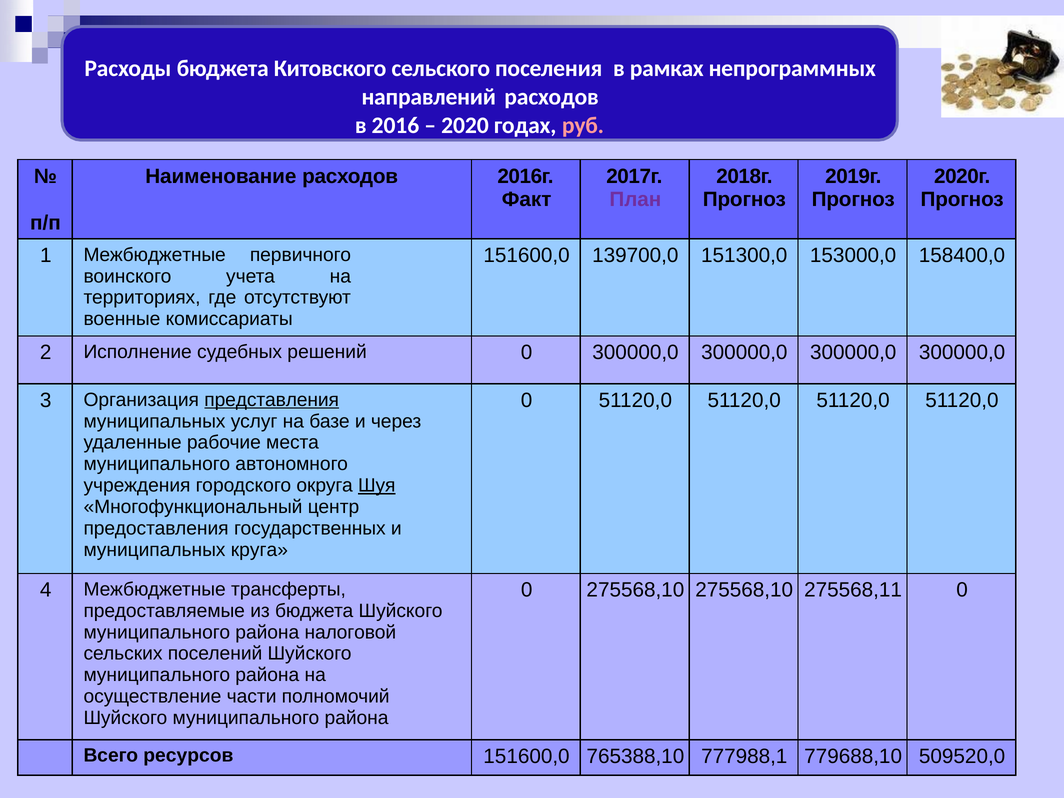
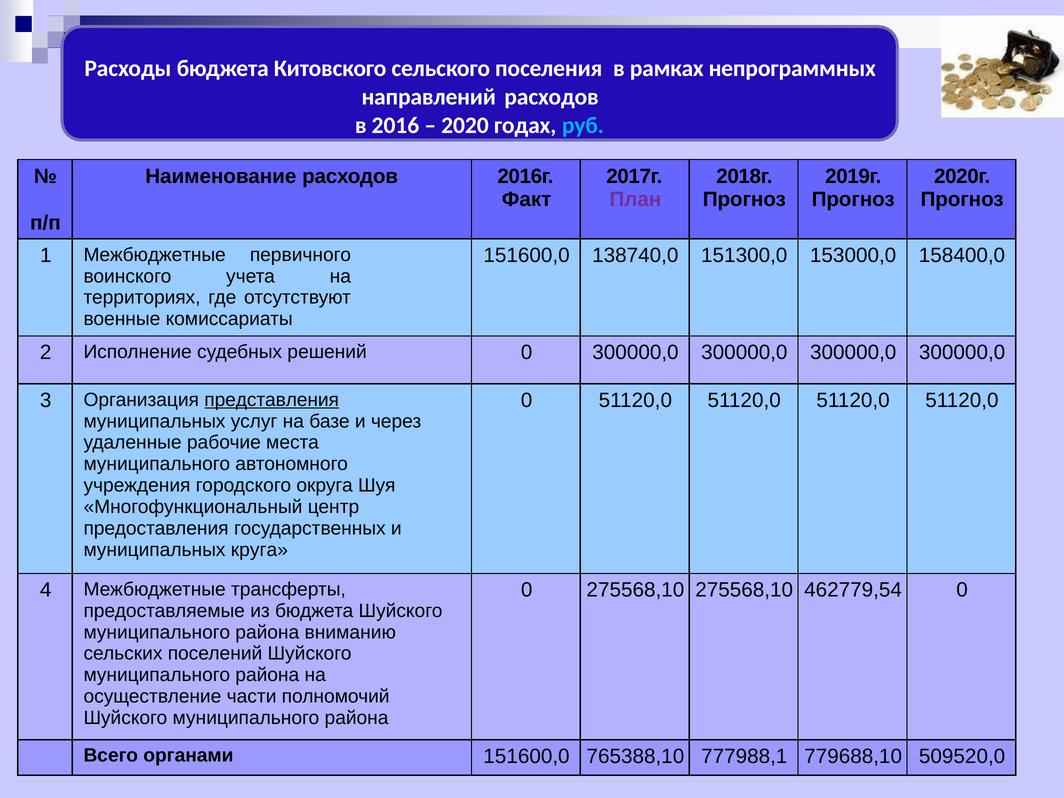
руб colour: pink -> light blue (583, 125)
139700,0: 139700,0 -> 138740,0 (635, 255)
Шуя underline: present -> none (377, 486)
275568,11: 275568,11 -> 462779,54 (853, 590)
налоговой: налоговой -> вниманию (350, 632)
ресурсов: ресурсов -> органами (188, 756)
